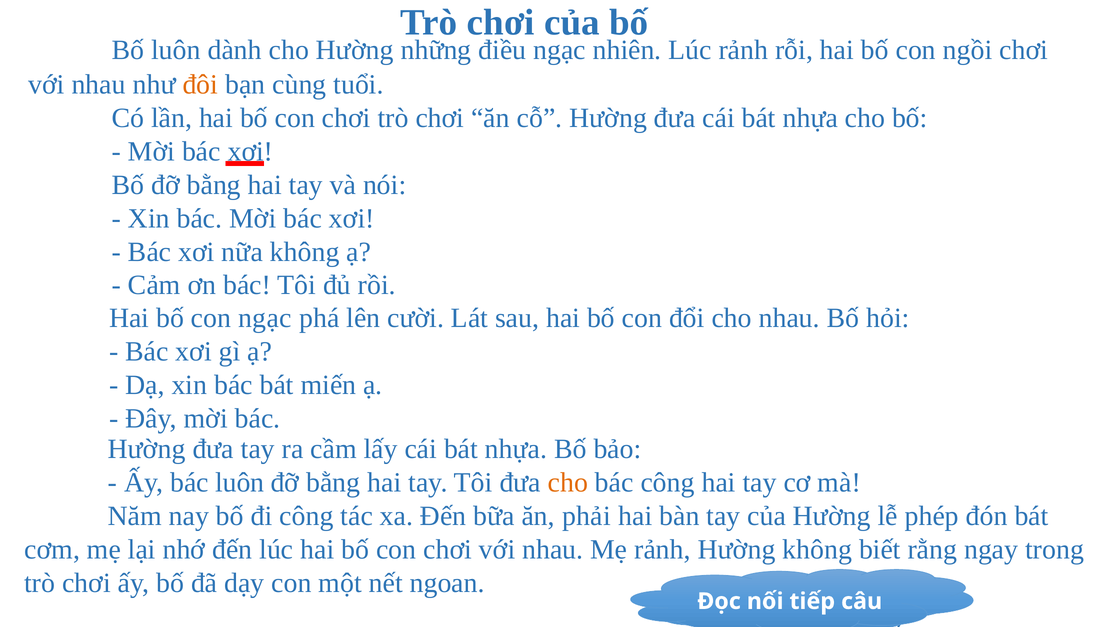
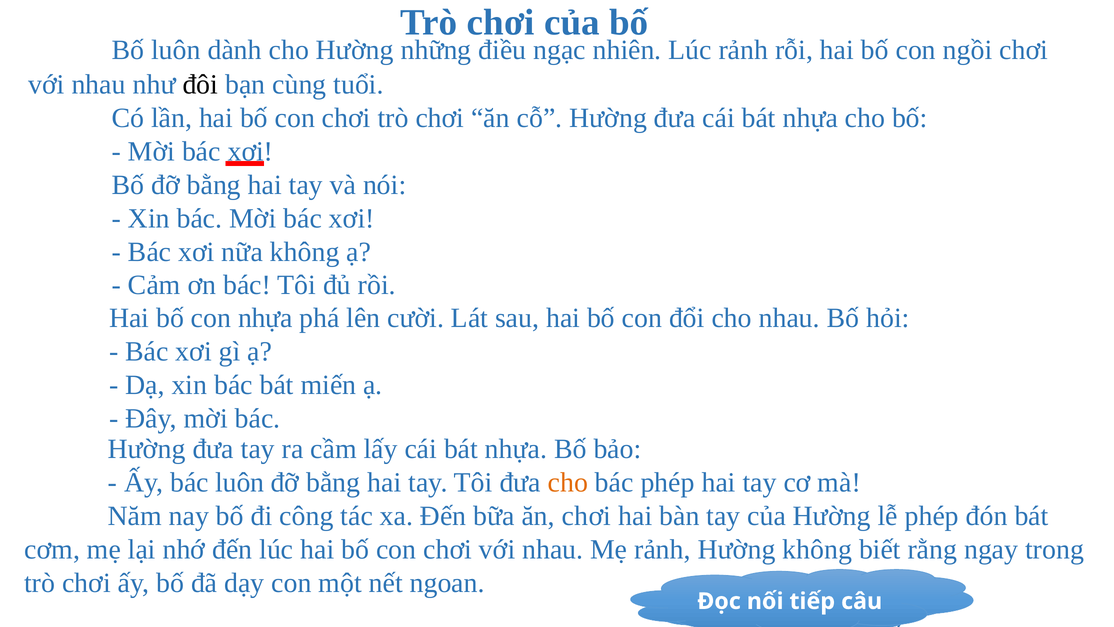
đôi colour: orange -> black (200, 85)
con ngạc: ngạc -> nhựa (265, 318)
bác công: công -> phép (668, 482)
ăn phải: phải -> chơi (586, 516)
